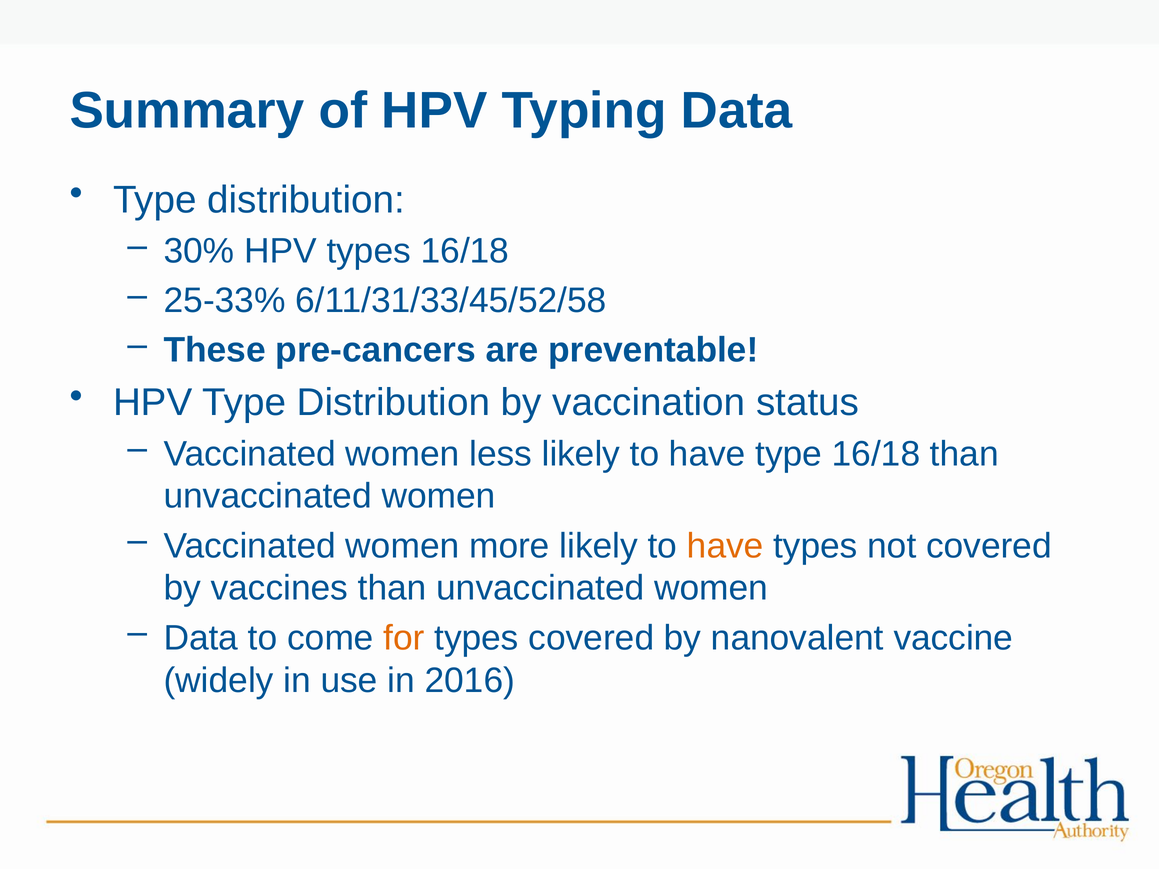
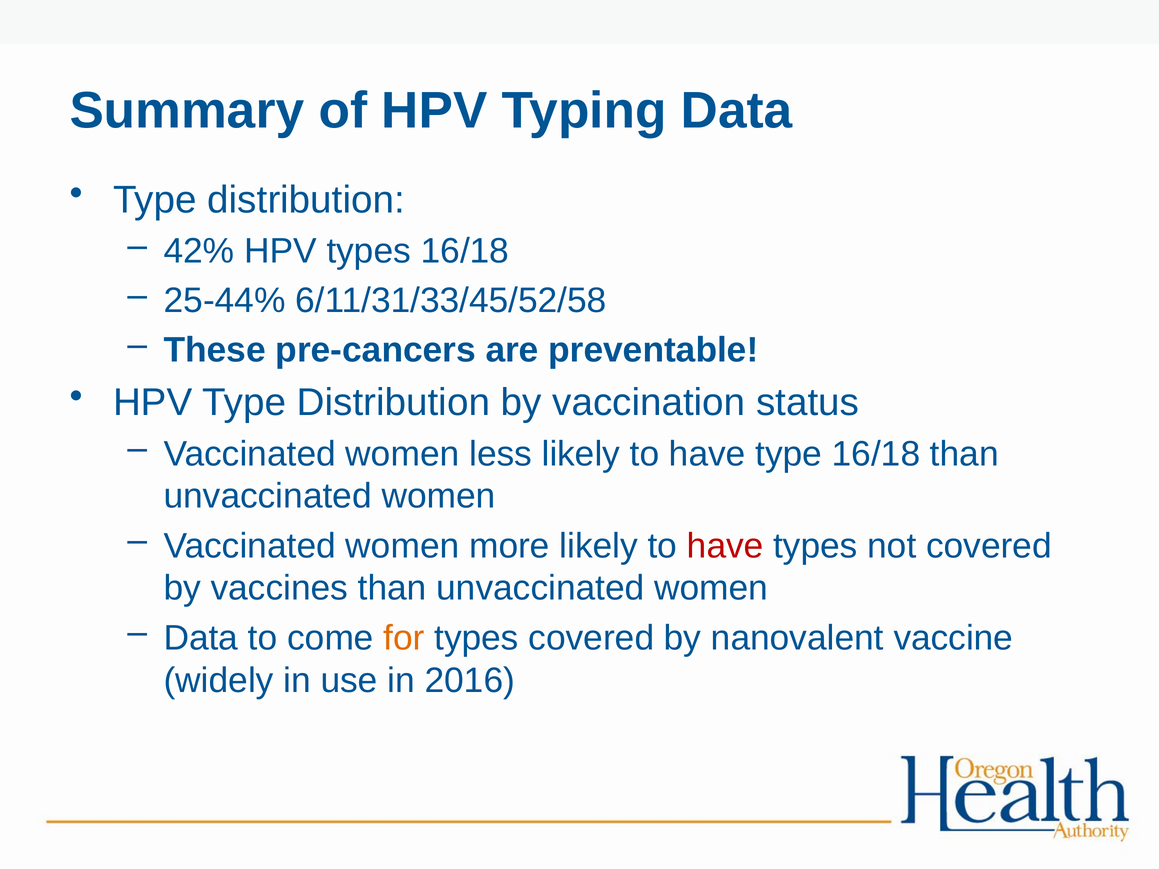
30%: 30% -> 42% (199, 251)
25-33%: 25-33% -> 25-44% (225, 301)
have colour: orange -> red (725, 546)
